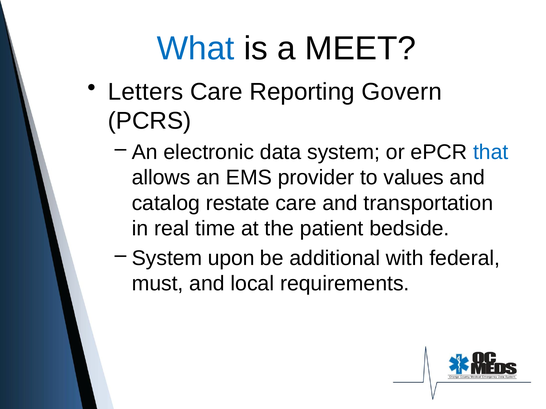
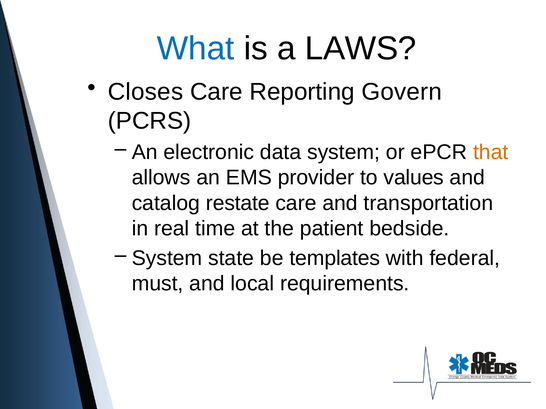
MEET: MEET -> LAWS (361, 49)
Letters: Letters -> Closes (146, 92)
that colour: blue -> orange (491, 152)
upon: upon -> state (231, 259)
additional: additional -> templates (335, 259)
